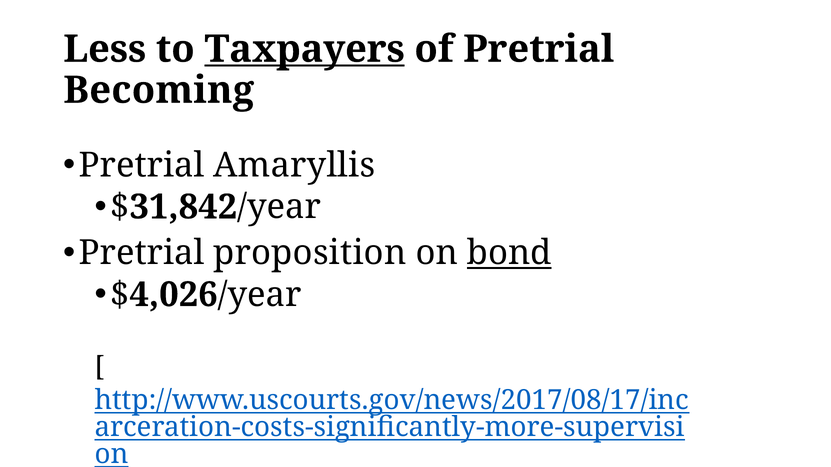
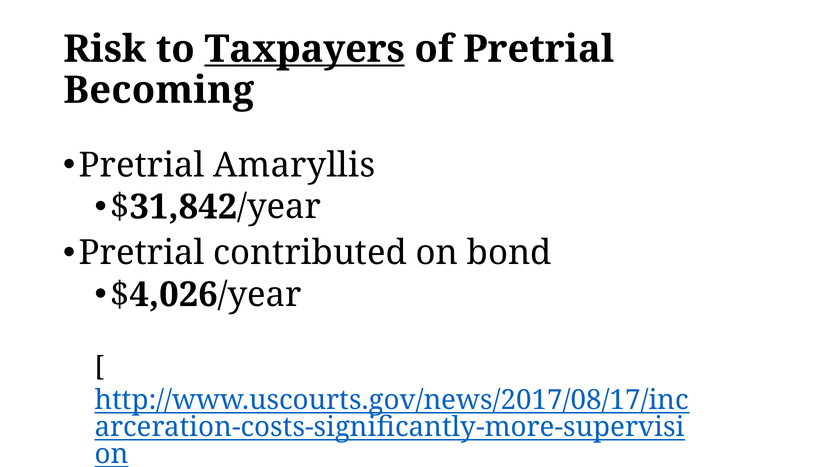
Less: Less -> Risk (105, 49)
proposition: proposition -> contributed (310, 253)
bond underline: present -> none (509, 253)
